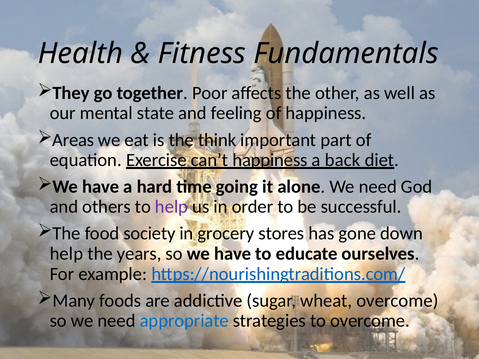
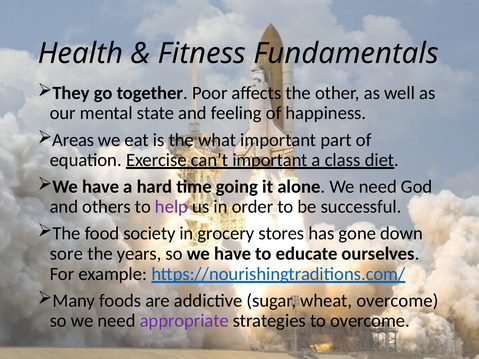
think: think -> what (217, 140)
can’t happiness: happiness -> important (270, 160)
back: back -> class (343, 160)
help: help -> sore (66, 254)
appropriate colour: blue -> purple (184, 321)
